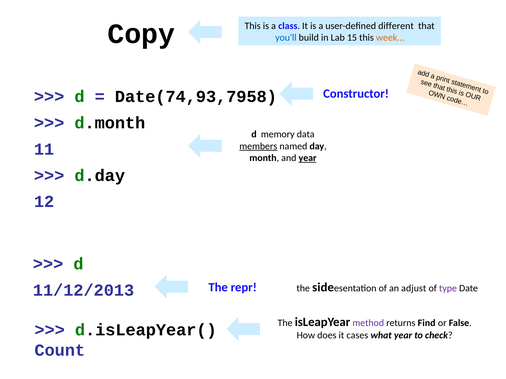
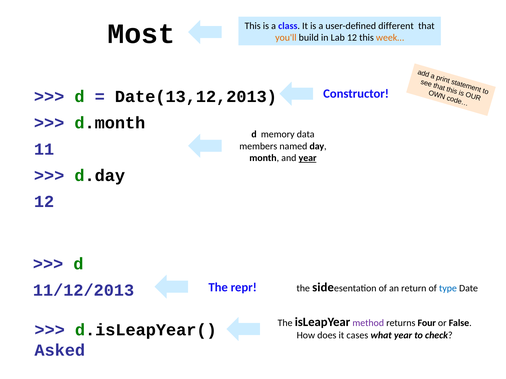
Copy: Copy -> Most (141, 34)
you'll colour: blue -> orange (286, 38)
Lab 15: 15 -> 12 (352, 38)
Date(74,93,7958: Date(74,93,7958 -> Date(13,12,2013 (196, 97)
members underline: present -> none (258, 146)
adjust: adjust -> return (414, 289)
type colour: purple -> blue (448, 289)
Find: Find -> Four (427, 323)
Count: Count -> Asked (60, 351)
